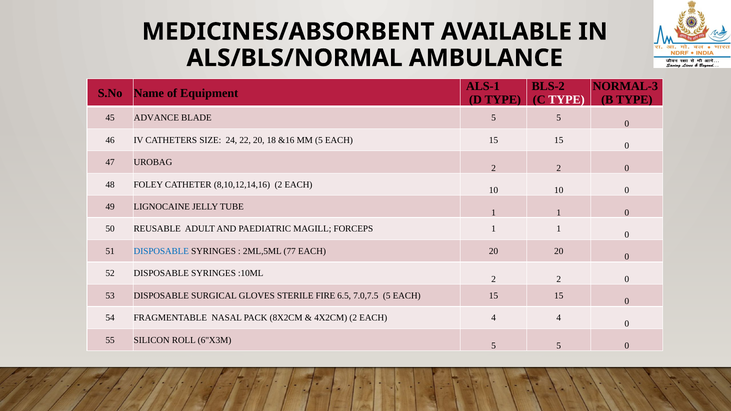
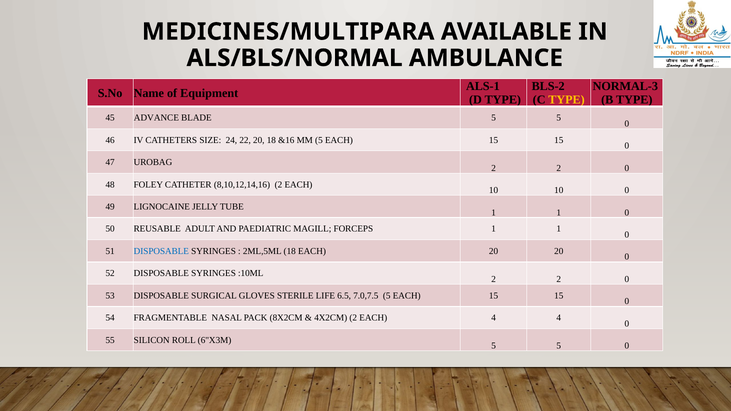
MEDICINES/ABSORBENT: MEDICINES/ABSORBENT -> MEDICINES/MULTIPARA (288, 32)
TYPE colour: white -> yellow (567, 100)
2ML,5ML 77: 77 -> 18 (290, 251)
FIRE: FIRE -> LIFE (325, 296)
